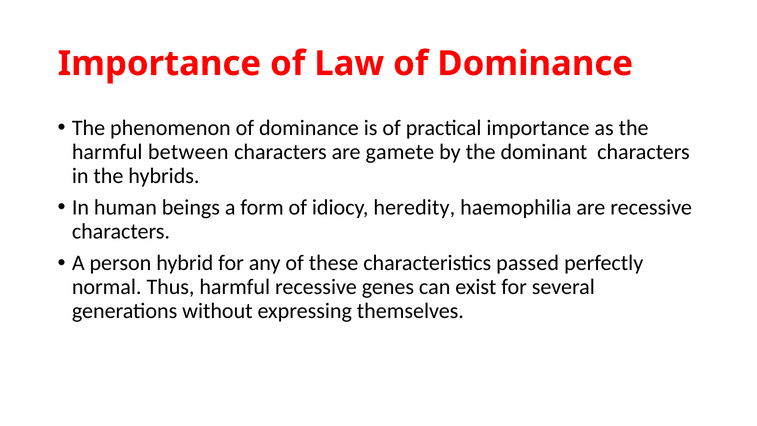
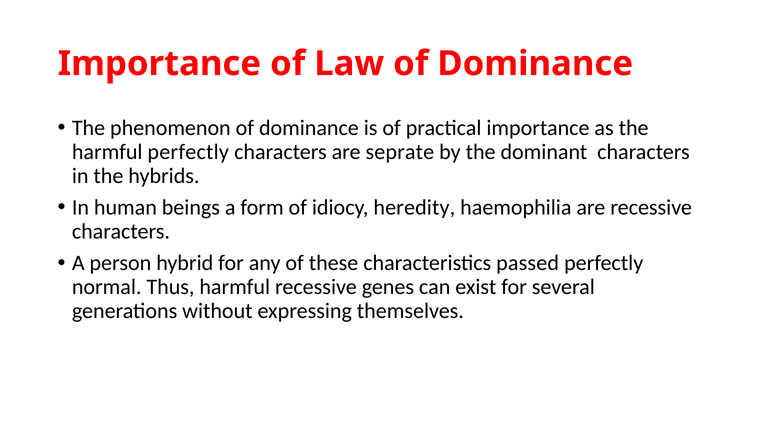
harmful between: between -> perfectly (188, 152)
gamete: gamete -> seprate (400, 152)
